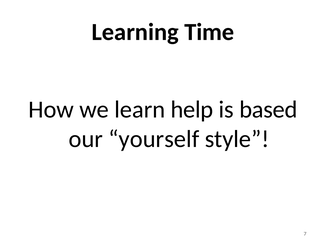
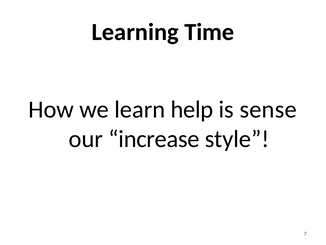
based: based -> sense (268, 109)
yourself: yourself -> increase (154, 139)
